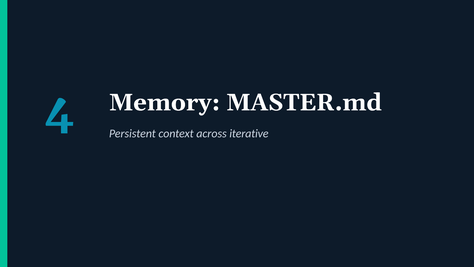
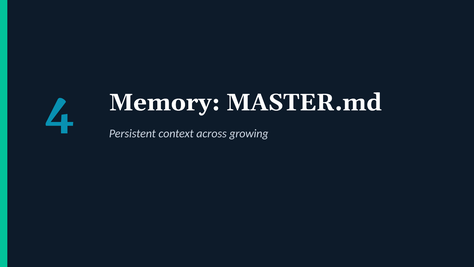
iterative: iterative -> growing (249, 134)
